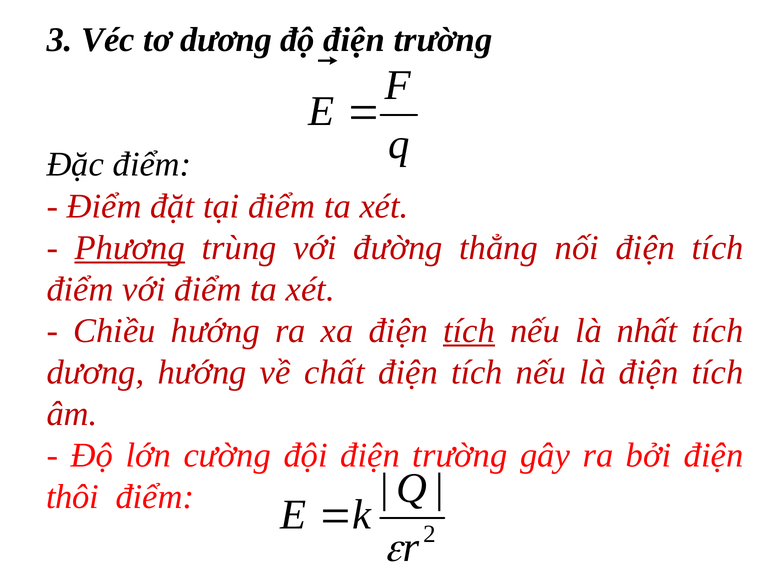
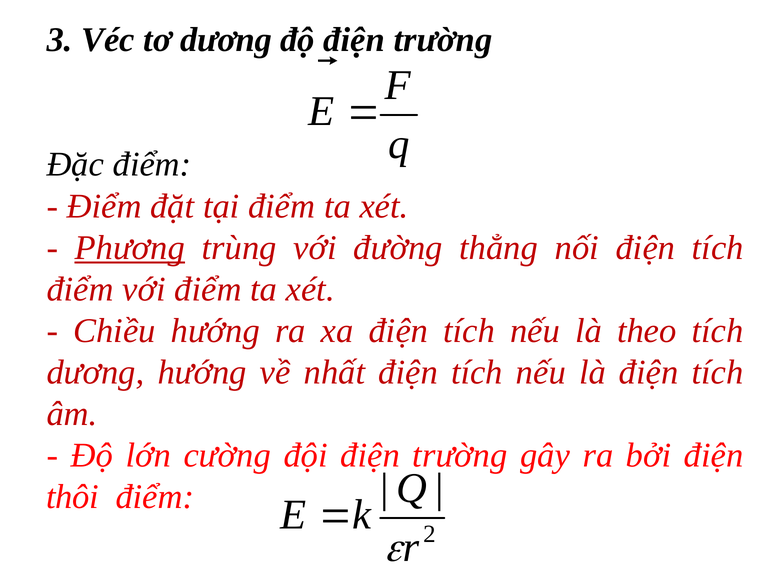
tích underline: present -> none (469, 330)
nhất: nhất -> theo (647, 330)
chất: chất -> nhất (334, 372)
